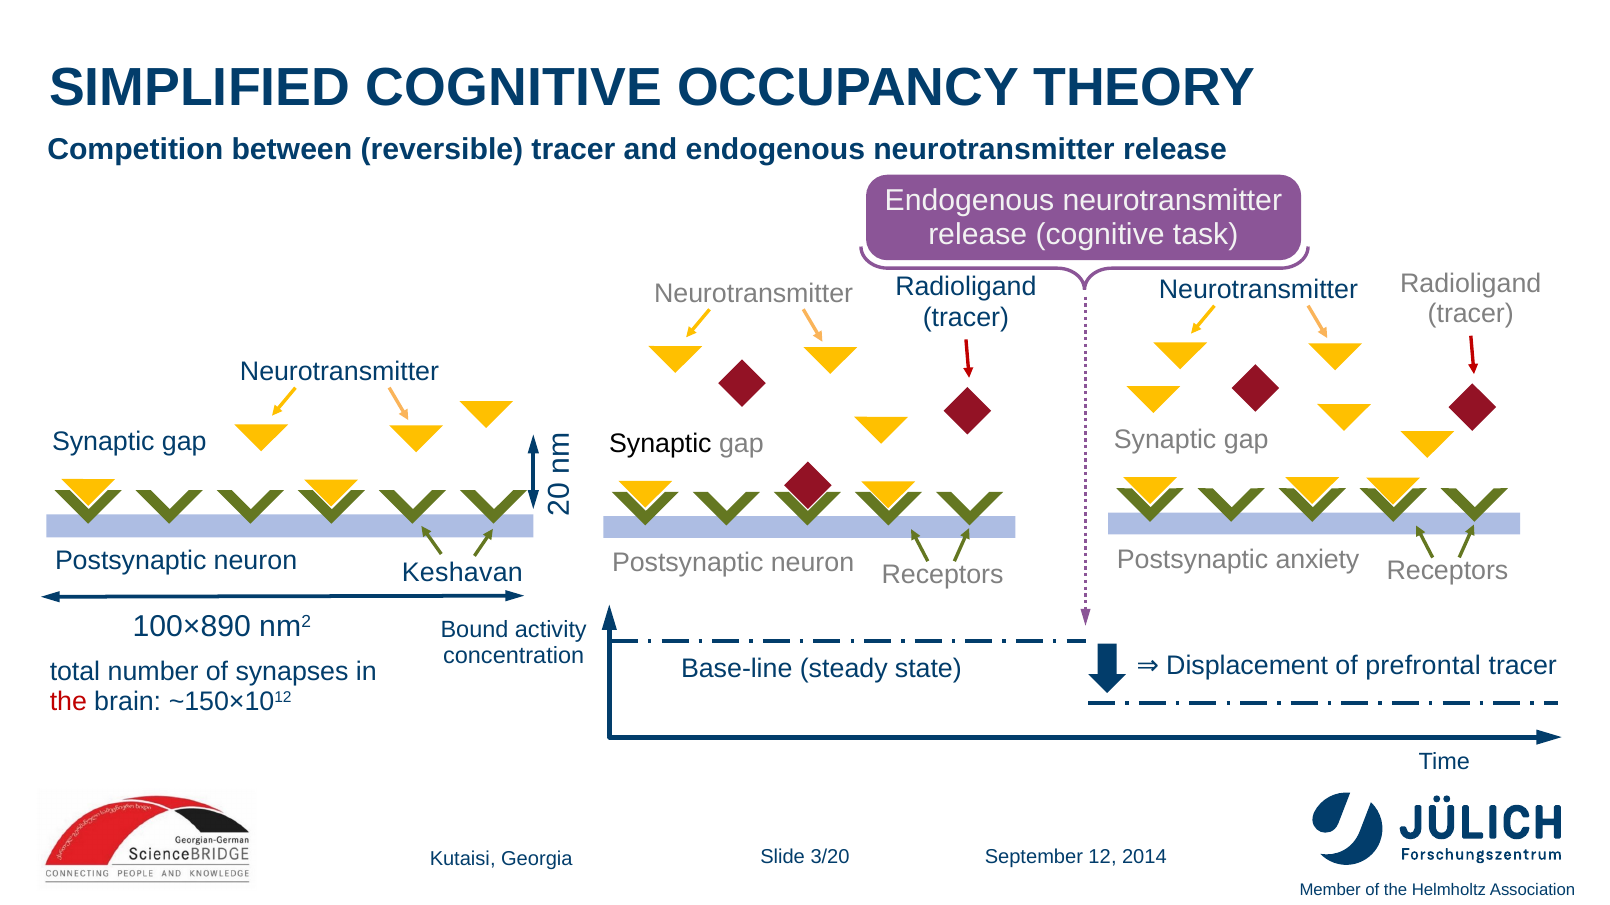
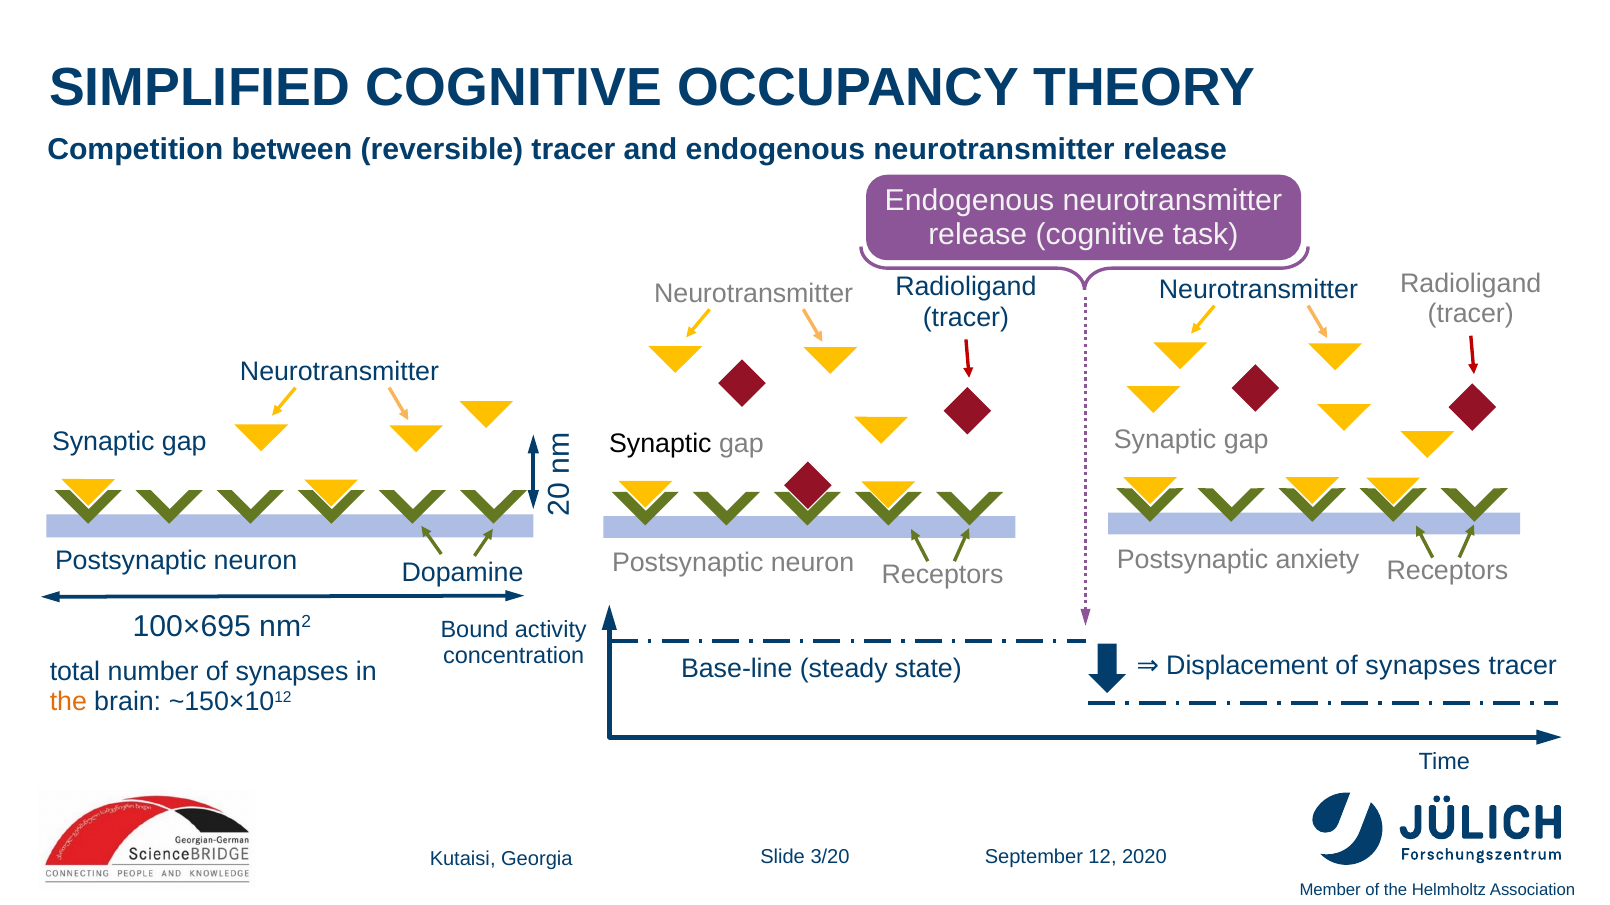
Keshavan: Keshavan -> Dopamine (463, 573)
100×890: 100×890 -> 100×695 (192, 627)
Displacement of prefrontal: prefrontal -> synapses (1423, 666)
the colour: red -> orange (68, 702)
2014: 2014 -> 2020 (1144, 857)
